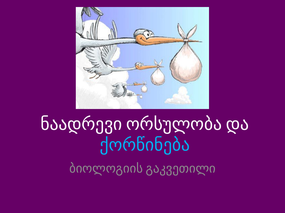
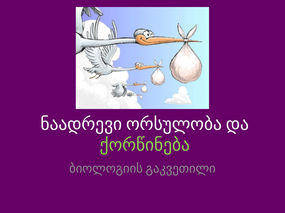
ქორწინება colour: light blue -> light green (145, 146)
